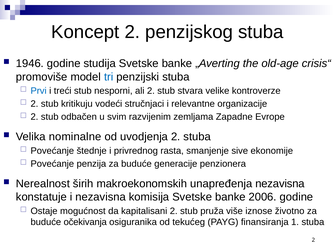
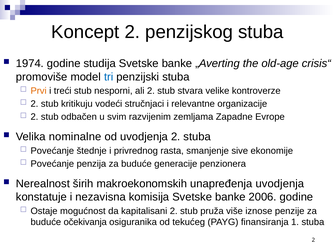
1946: 1946 -> 1974 (30, 64)
Prvi colour: blue -> orange (39, 91)
unapređenja nezavisna: nezavisna -> uvodjenja (280, 184)
životno: životno -> penzije (290, 211)
